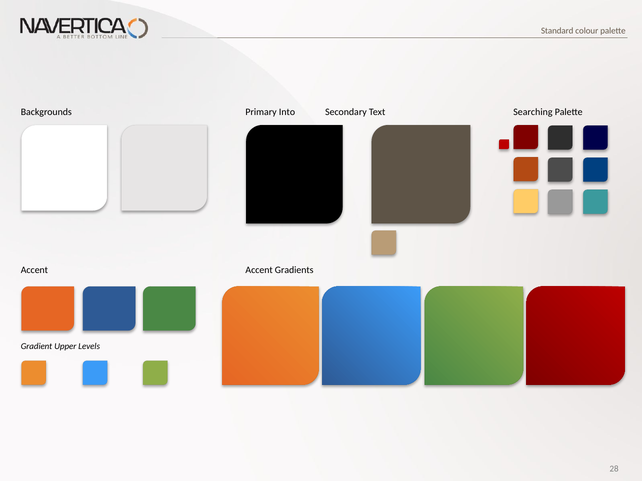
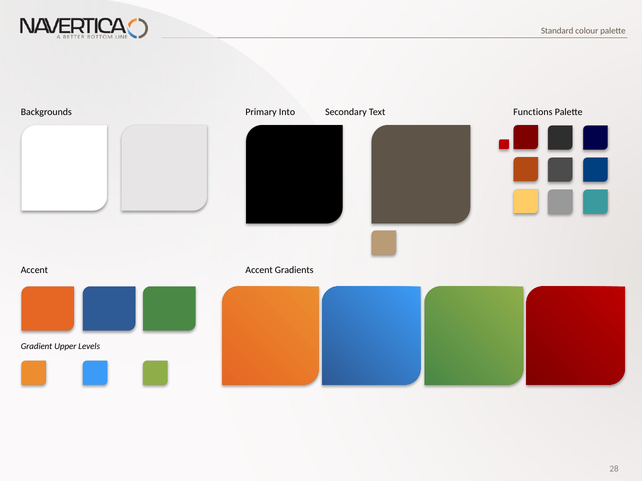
Searching: Searching -> Functions (533, 112)
